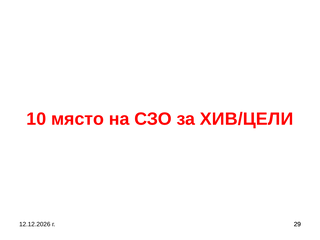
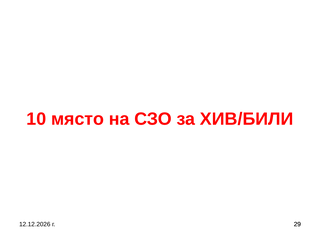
ХИВ/ЦЕЛИ: ХИВ/ЦЕЛИ -> ХИВ/БИЛИ (247, 119)
